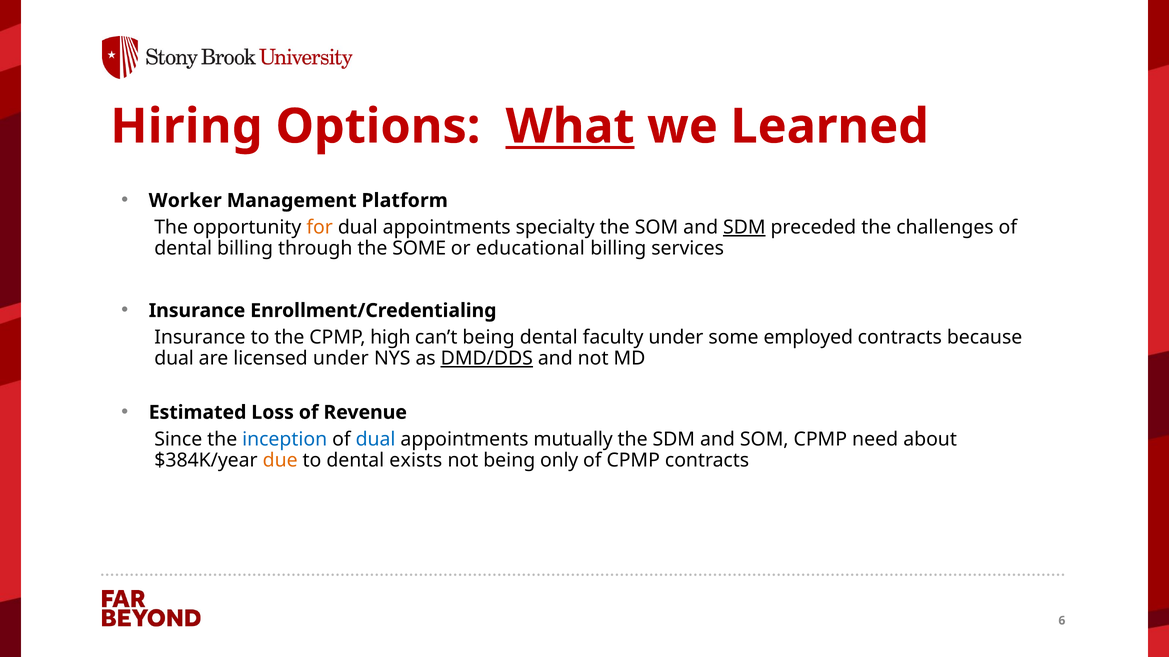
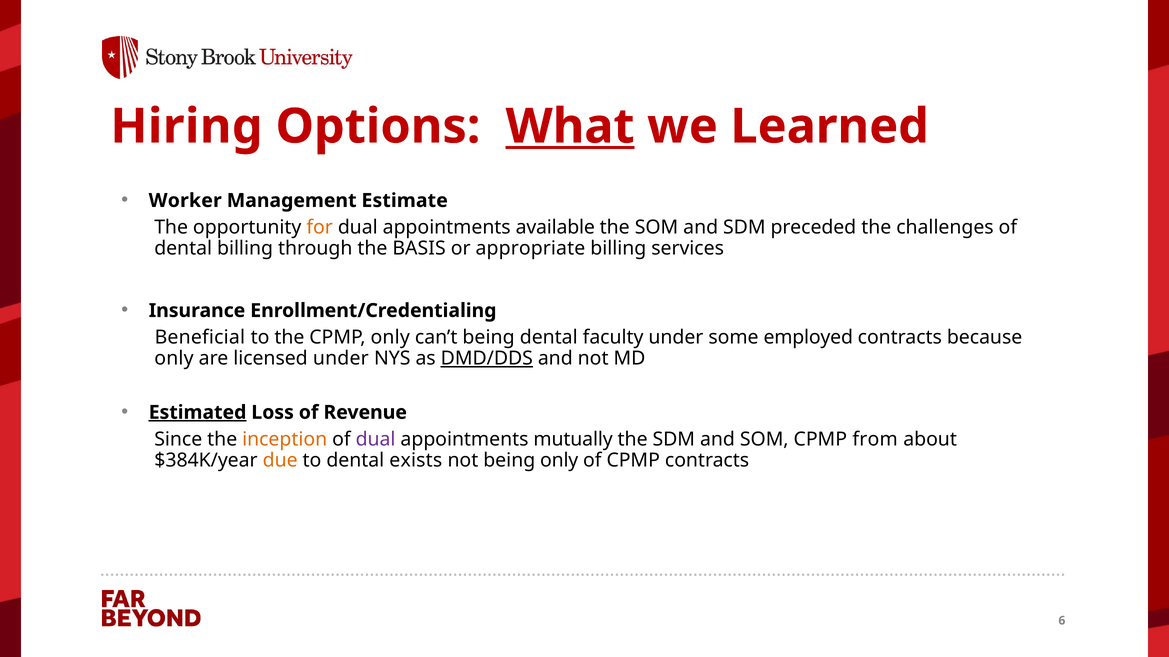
Platform: Platform -> Estimate (405, 201)
specialty: specialty -> available (555, 228)
SDM underline: present -> none (744, 228)
the SOME: SOME -> BASIS (419, 249)
educational: educational -> appropriate (530, 249)
Insurance: Insurance -> Beneficial (200, 338)
CPMP high: high -> only (390, 338)
dual: dual -> only (174, 359)
Estimated underline: none -> present (198, 413)
inception colour: blue -> orange (285, 440)
dual colour: blue -> purple (376, 440)
need: need -> from (875, 440)
